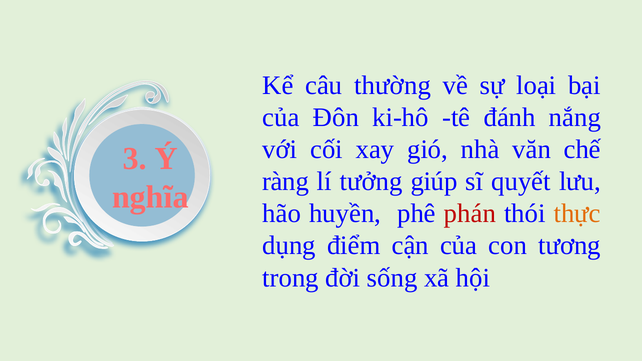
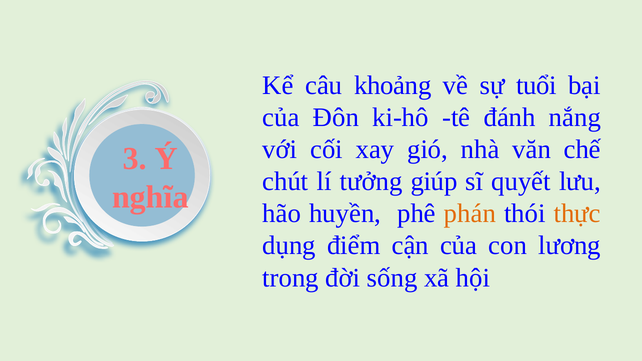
thường: thường -> khoảng (393, 85)
loại: loại -> tuổi (536, 85)
ràng: ràng -> chút (285, 182)
phán colour: red -> orange (470, 214)
tương: tương -> lương (570, 246)
